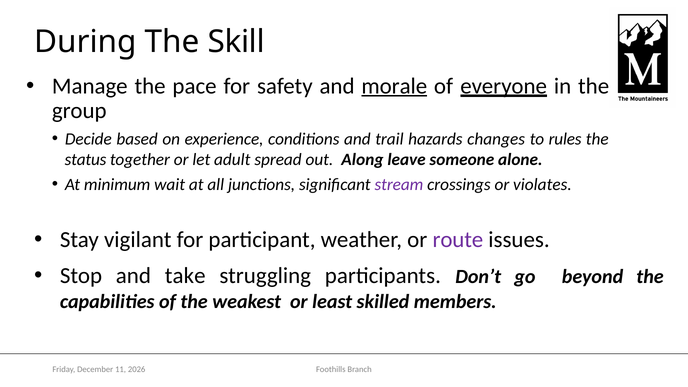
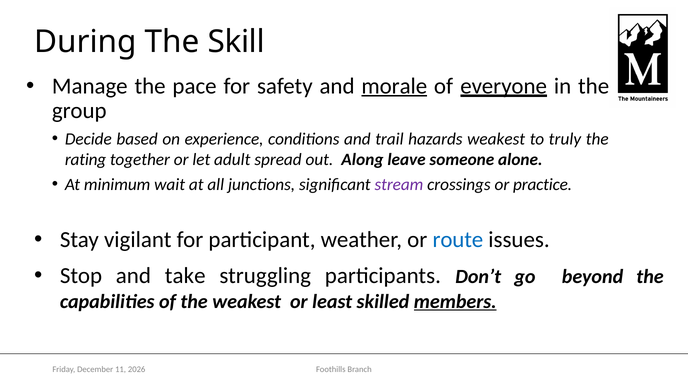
hazards changes: changes -> weakest (496, 139)
rules: rules -> truly (565, 139)
status: status -> rating (86, 160)
violates: violates -> practice (543, 185)
route colour: purple -> blue (458, 240)
members underline: none -> present (455, 302)
